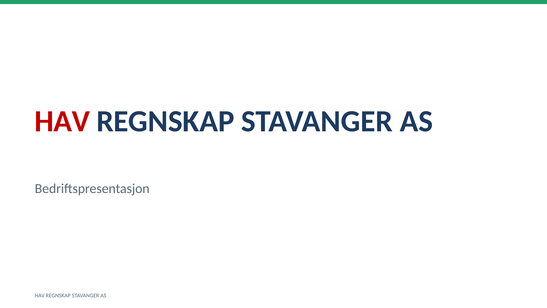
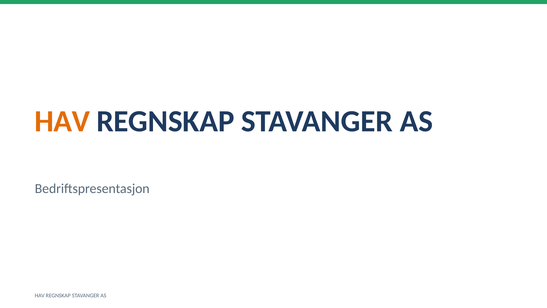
HAV colour: red -> orange (62, 121)
